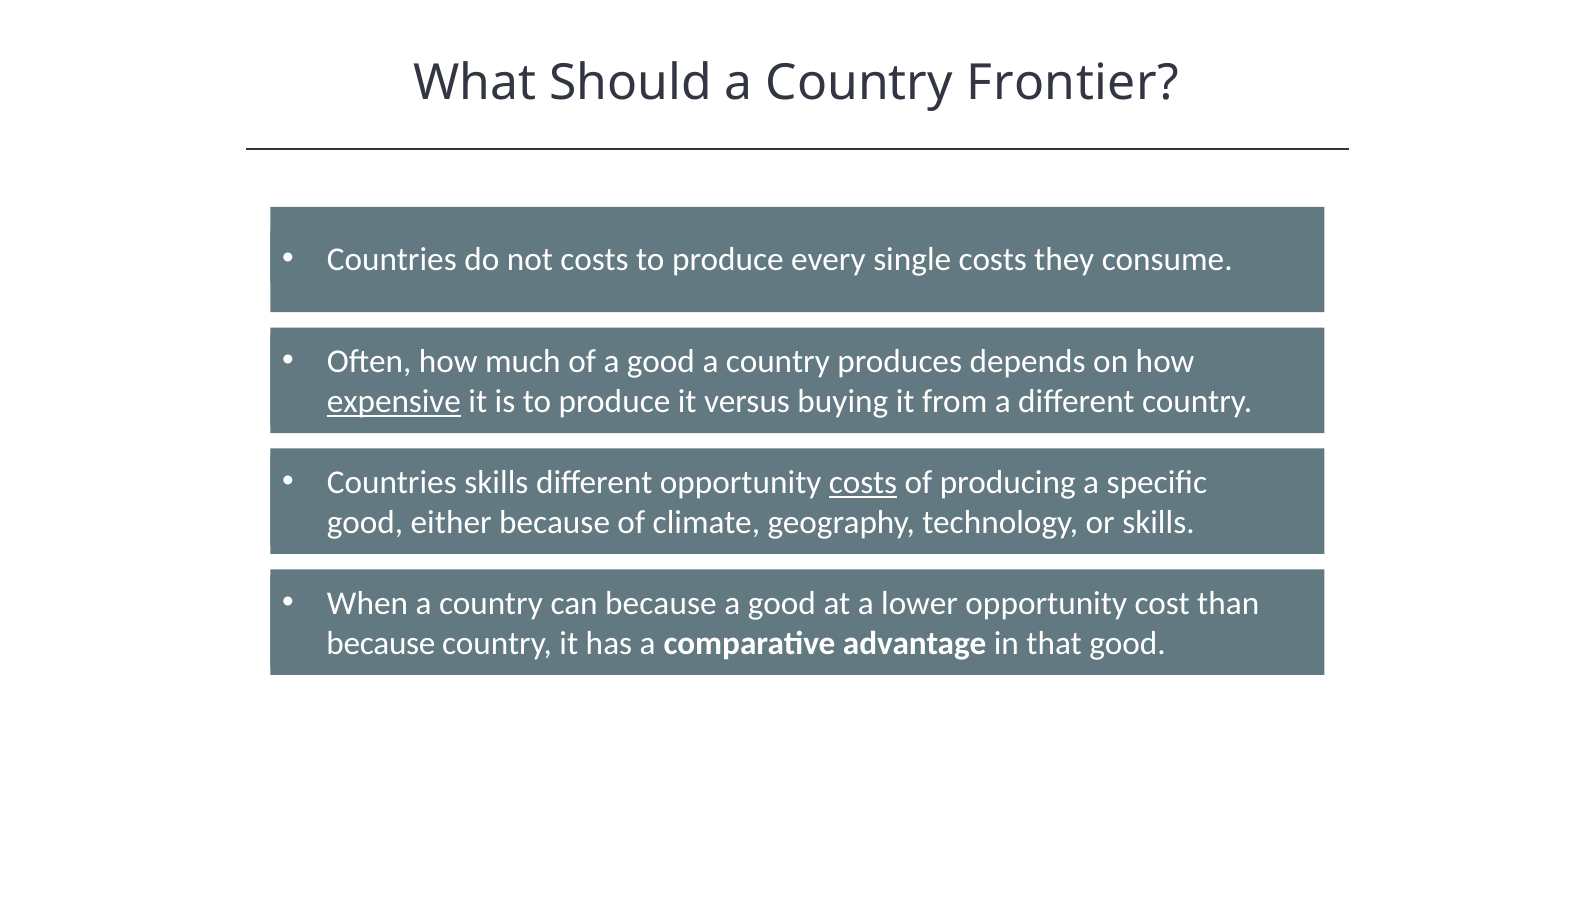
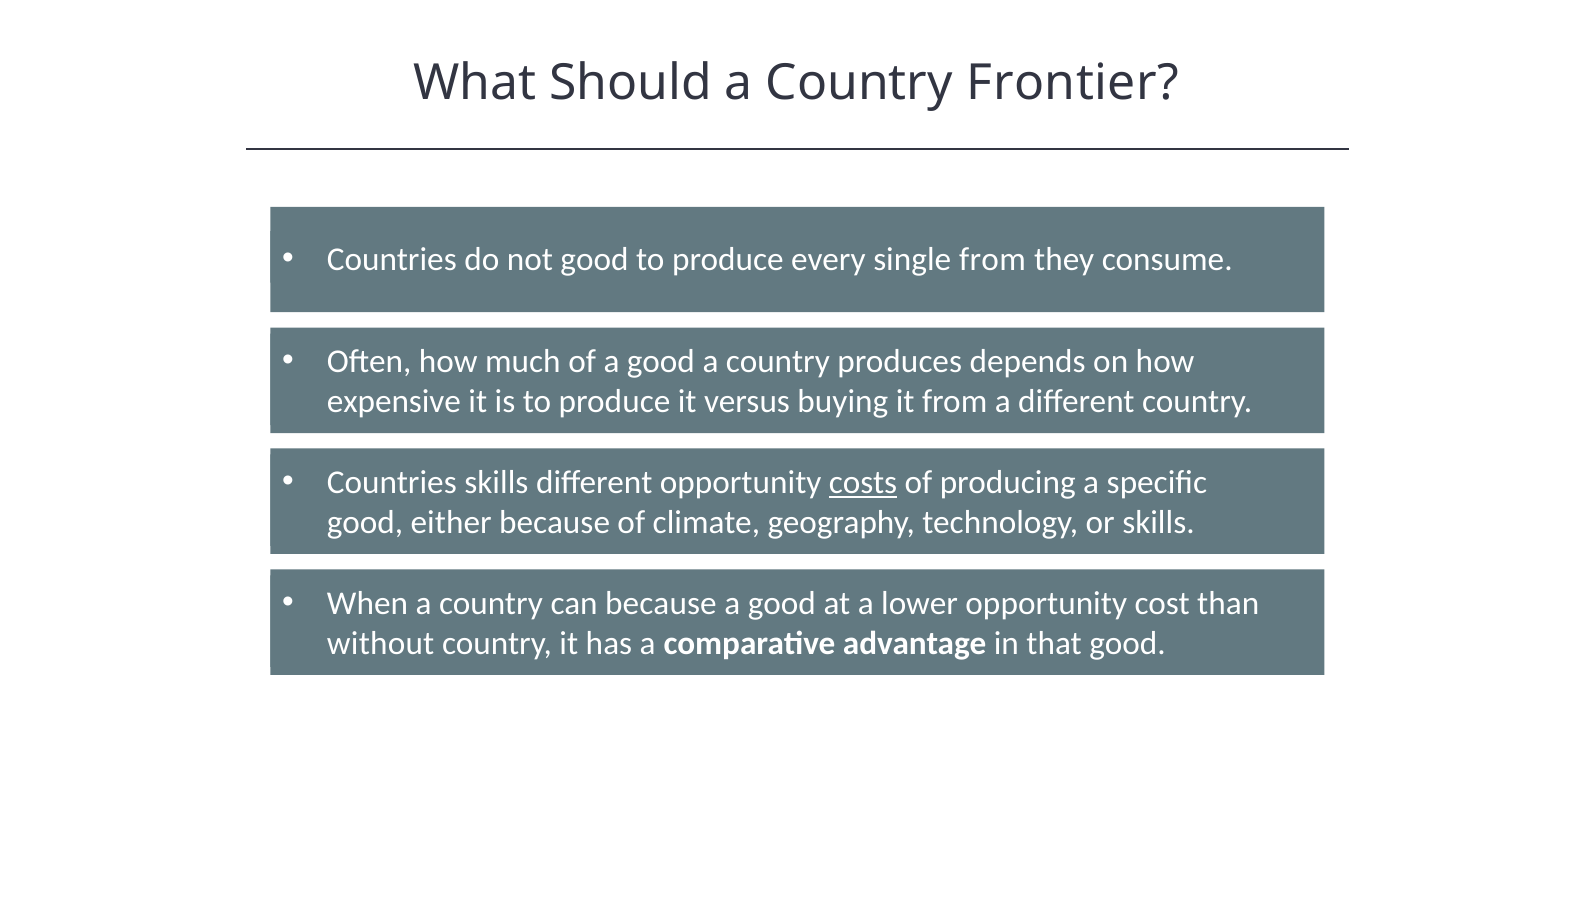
not costs: costs -> good (595, 259)
single costs: costs -> from (992, 259)
expensive underline: present -> none (394, 402)
because: because -> without (381, 644)
